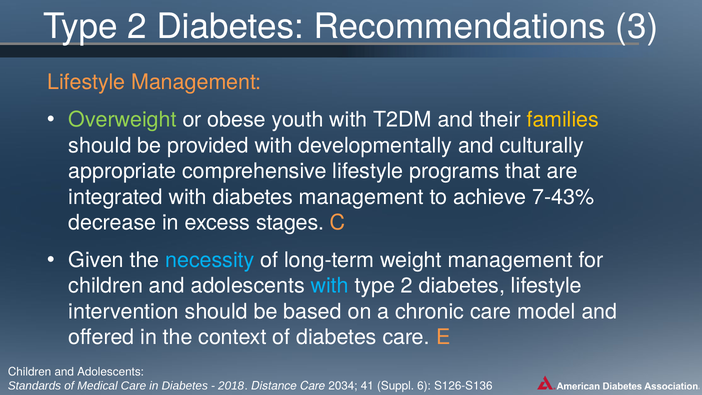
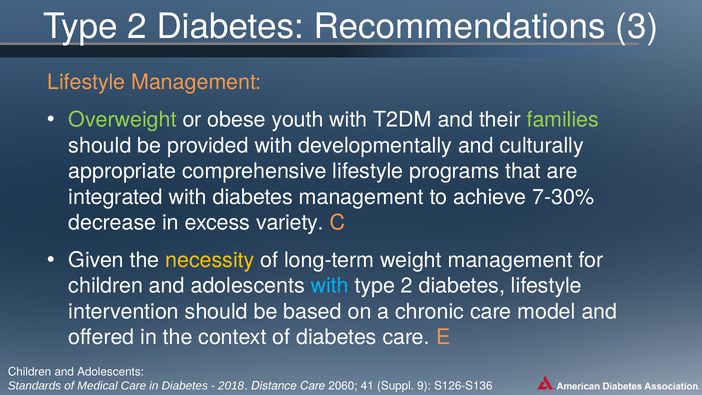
families colour: yellow -> light green (563, 120)
7-43%: 7-43% -> 7-30% (563, 197)
stages: stages -> variety (290, 223)
necessity colour: light blue -> yellow (210, 260)
2034: 2034 -> 2060 (343, 386)
6: 6 -> 9 (424, 386)
